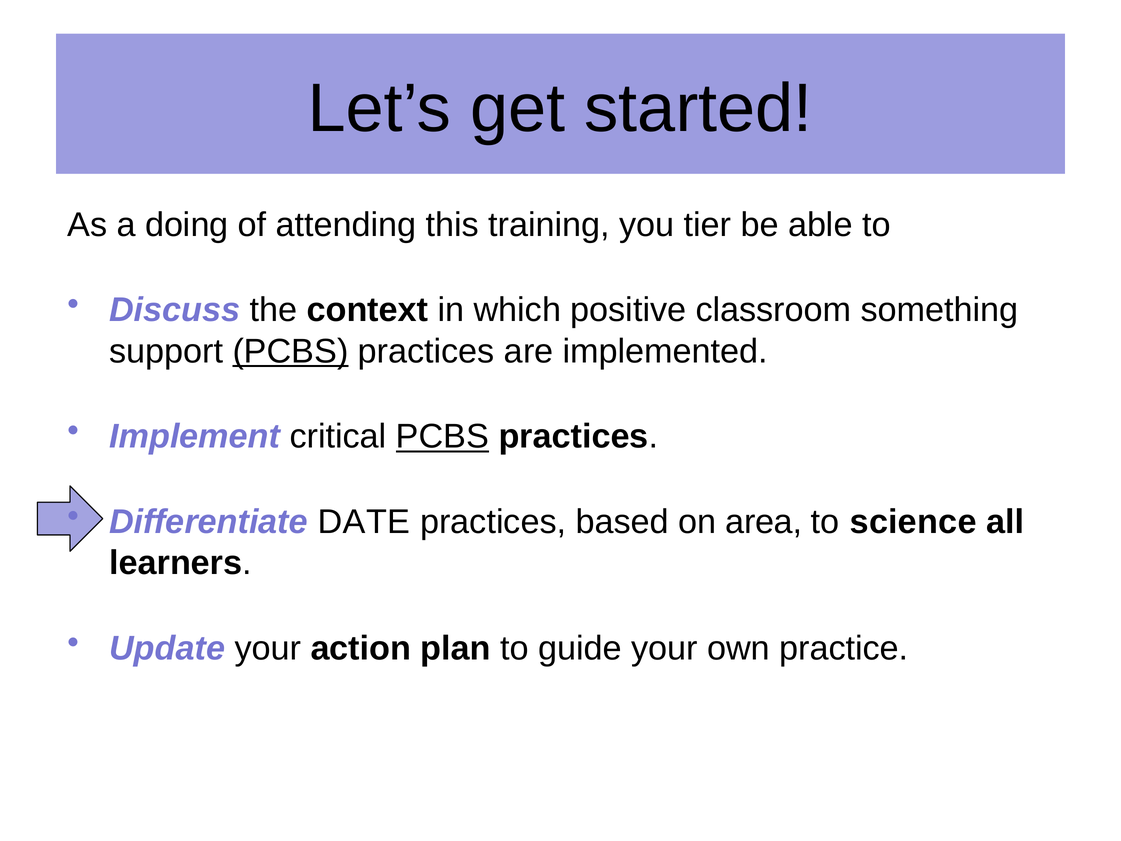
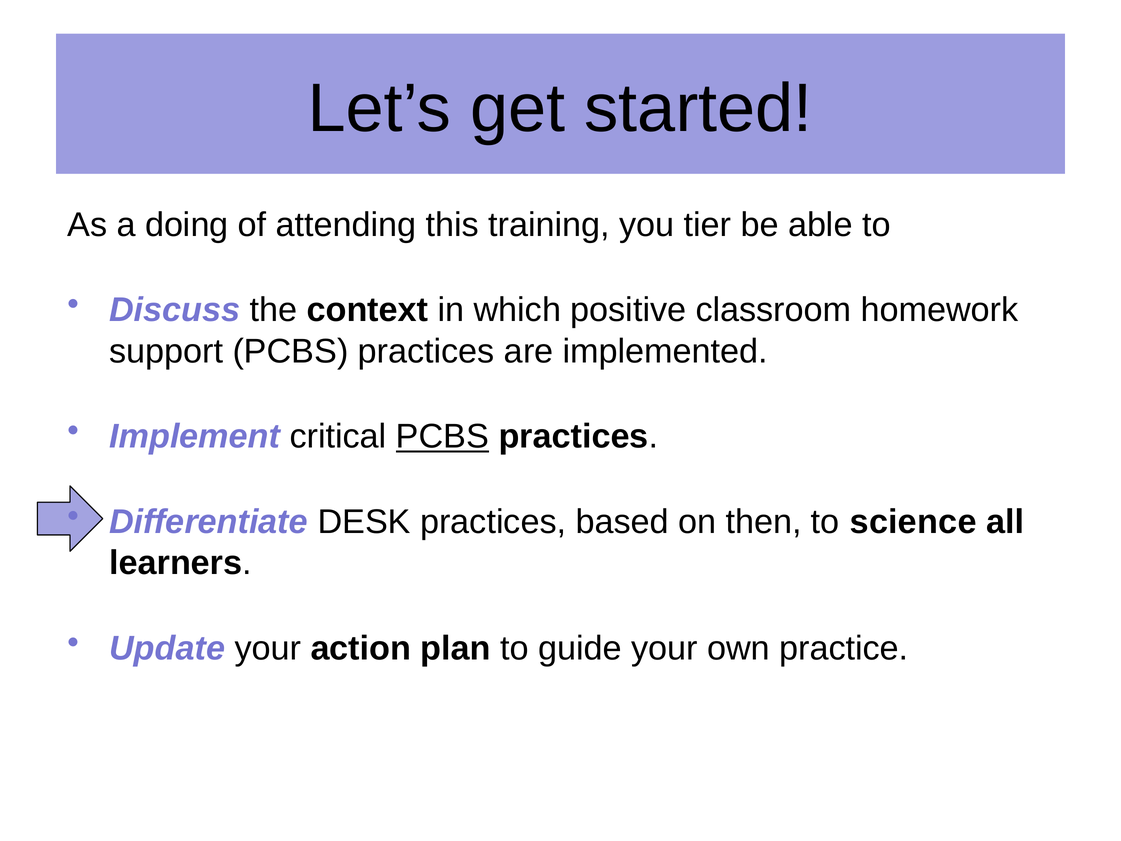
something: something -> homework (939, 310)
PCBS underline: present -> none (291, 351)
DATE: DATE -> DESK (364, 522)
area: area -> then (764, 522)
